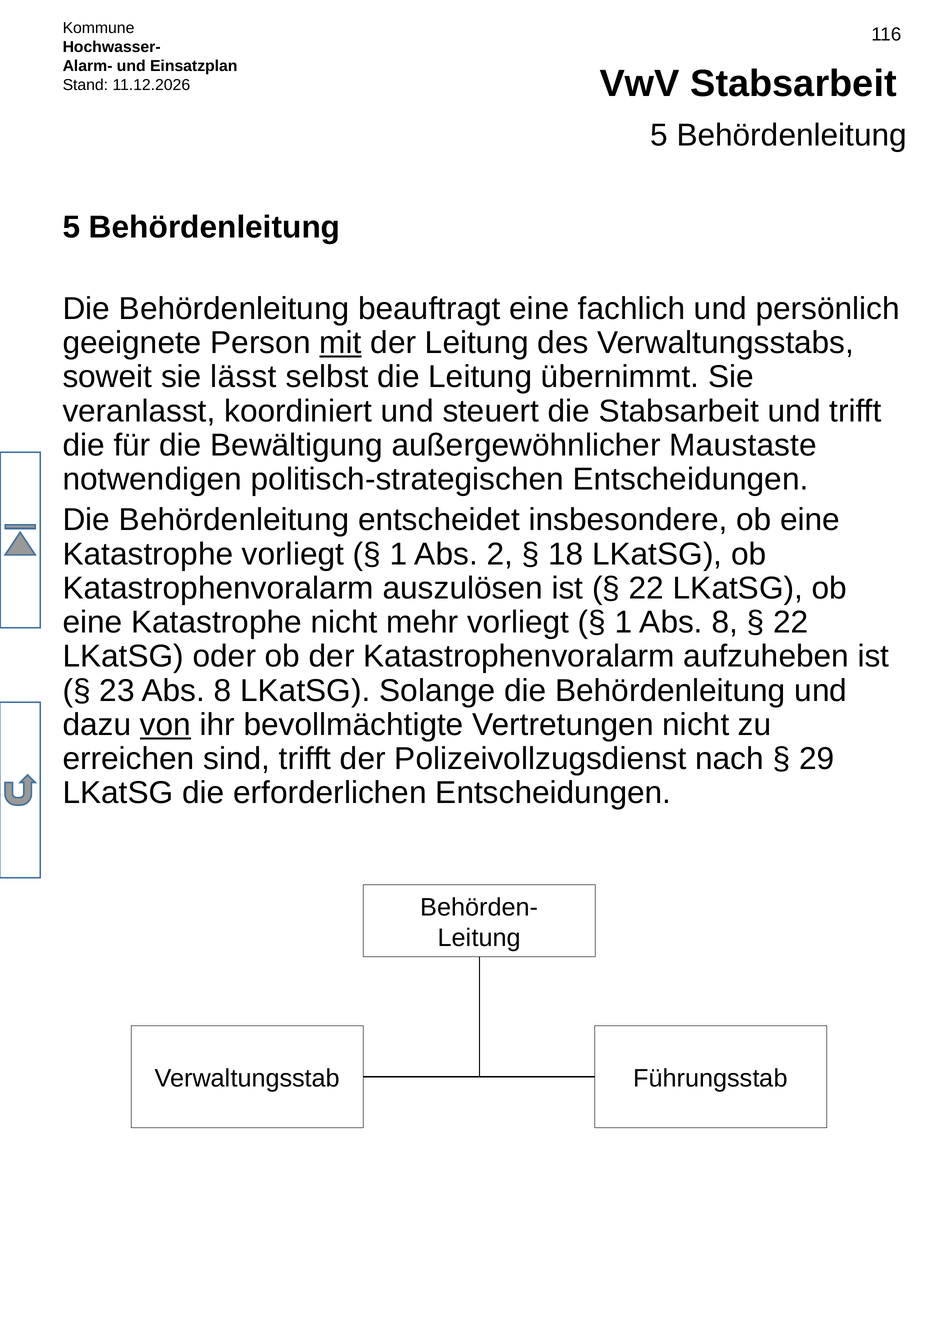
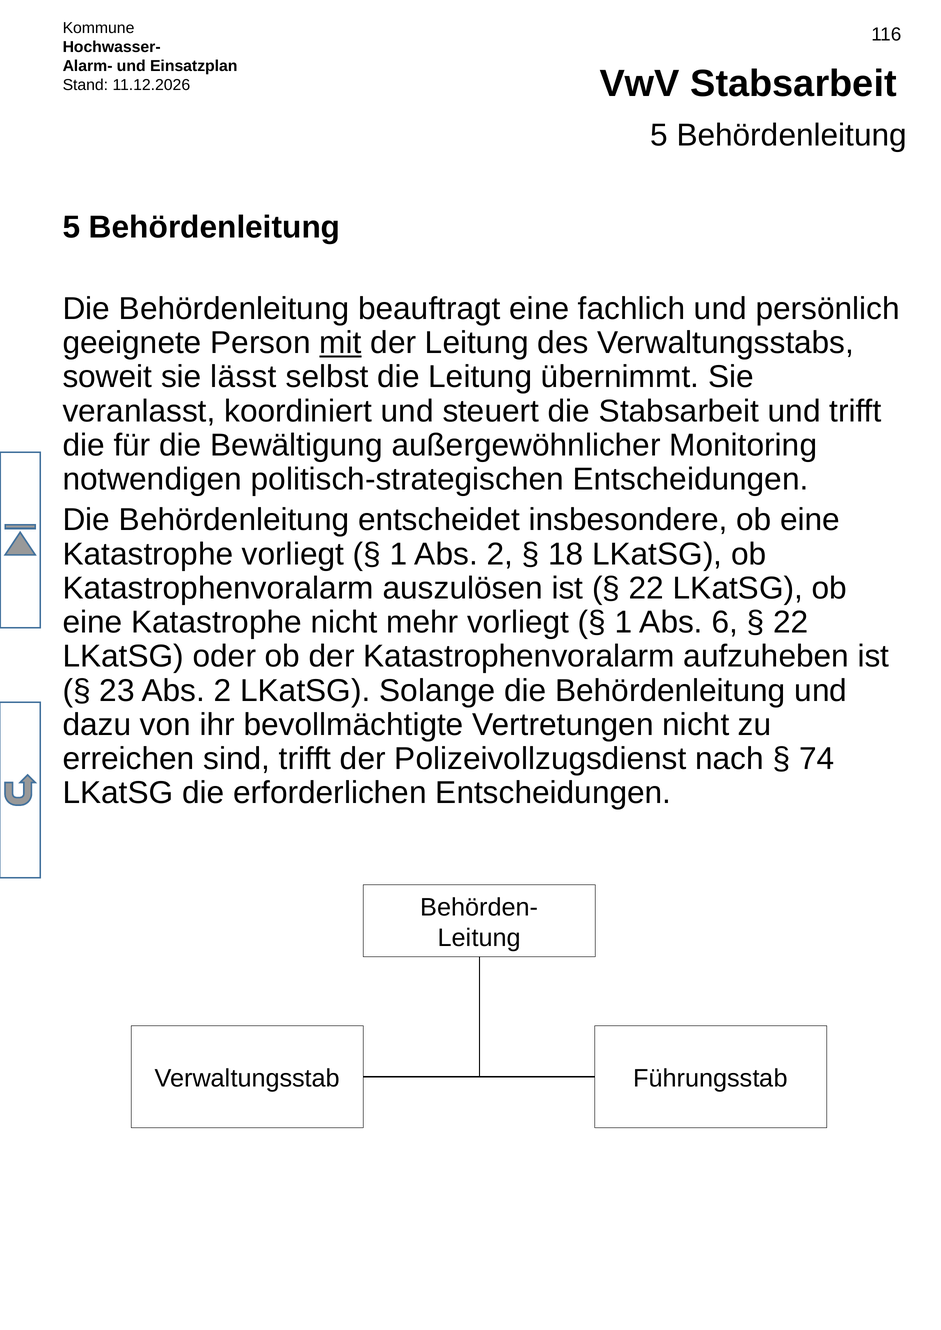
Maustaste: Maustaste -> Monitoring (743, 446)
1 Abs 8: 8 -> 6 (725, 623)
23 Abs 8: 8 -> 2 (223, 691)
von underline: present -> none (165, 725)
29: 29 -> 74 (817, 759)
